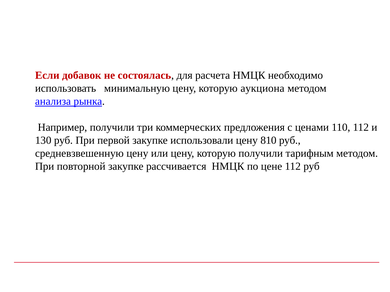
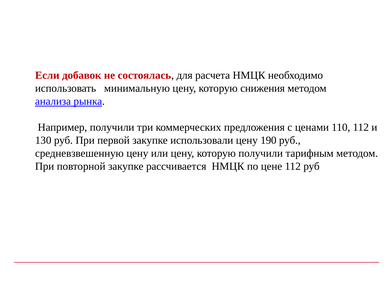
аукциона: аукциона -> снижения (263, 89)
810: 810 -> 190 (268, 141)
